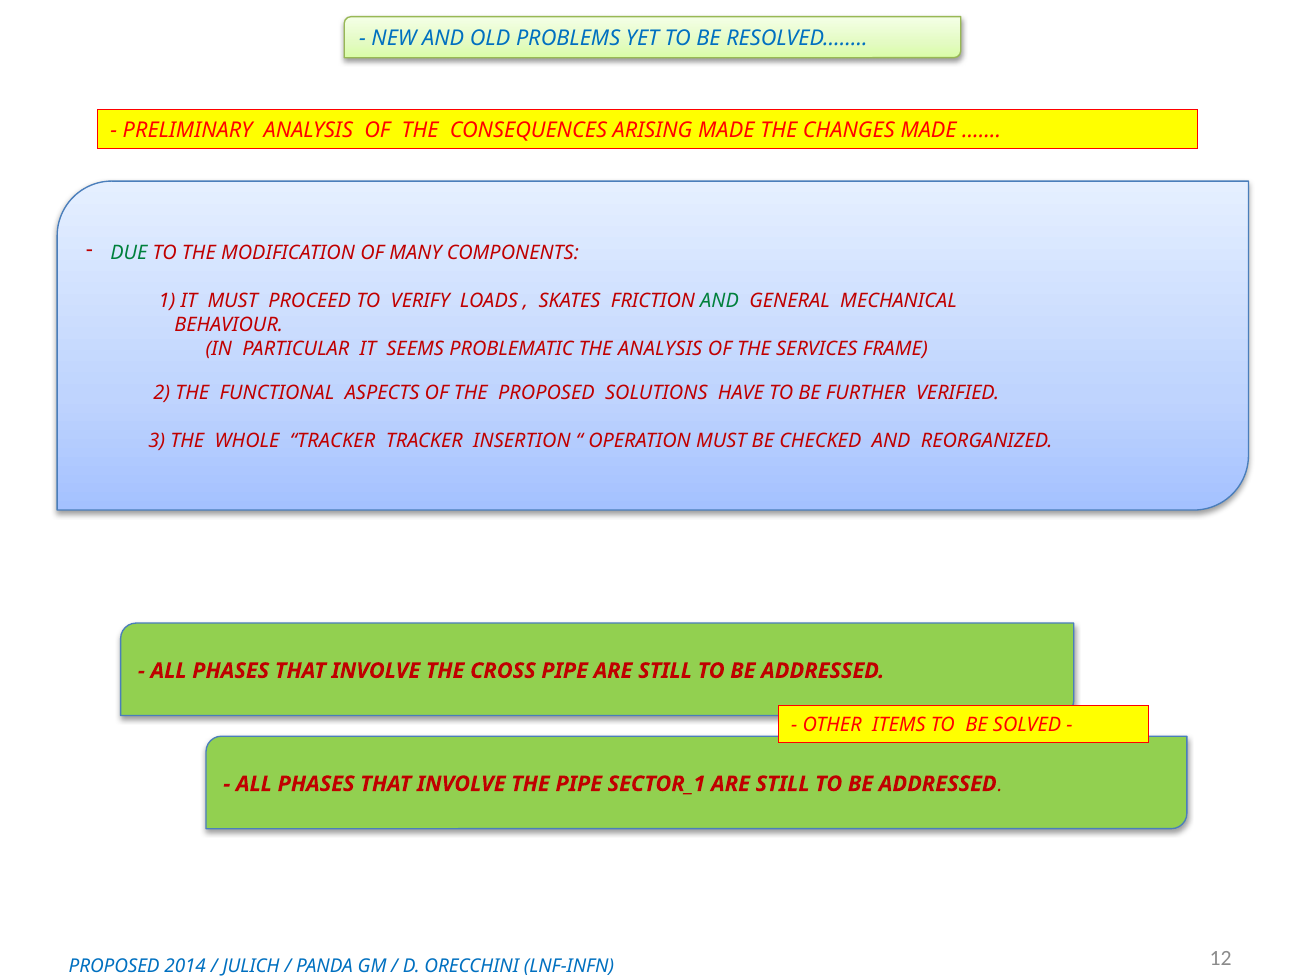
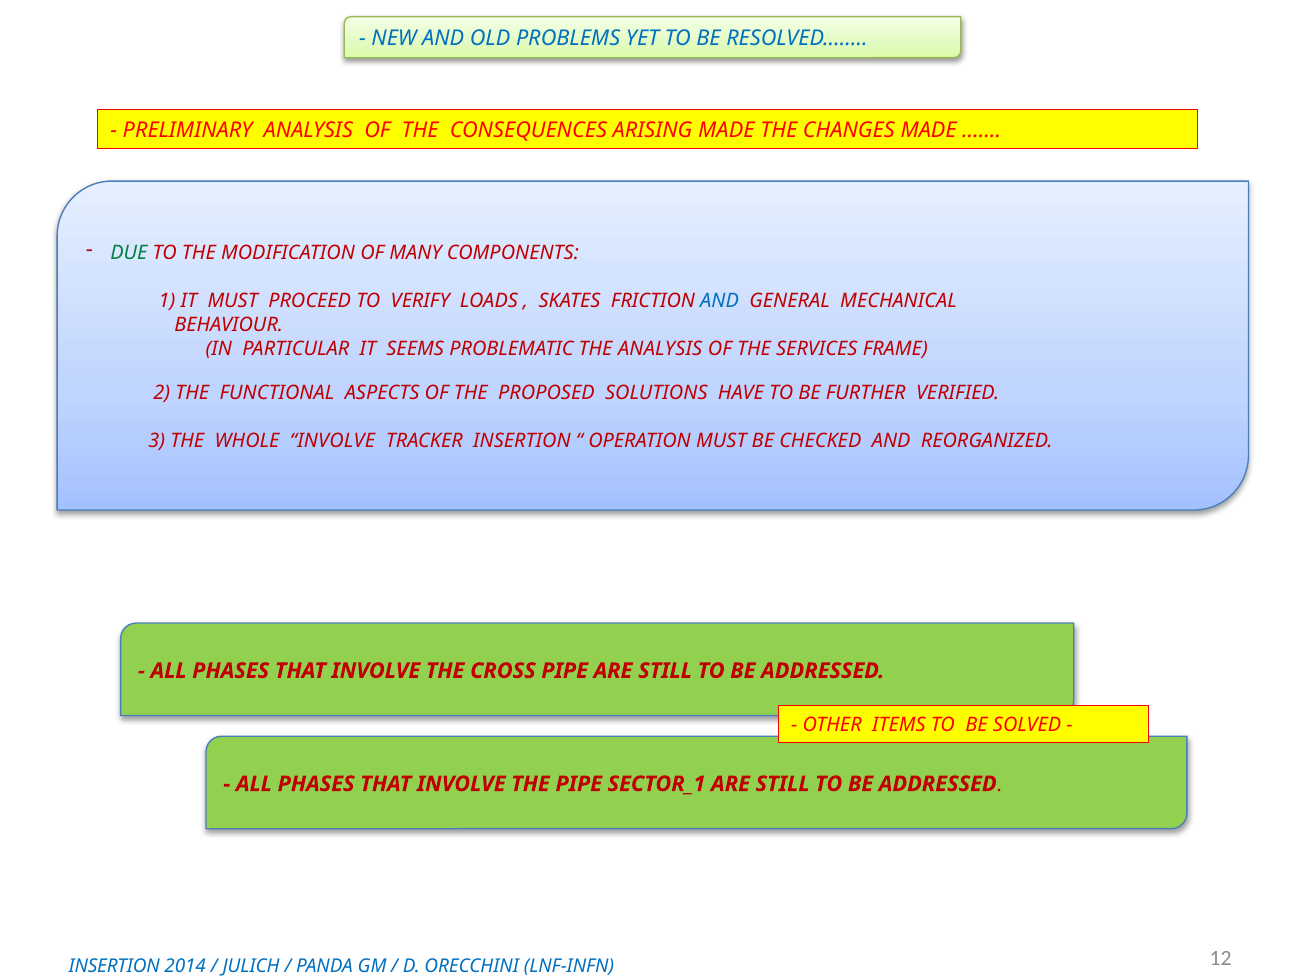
AND colour: green -> blue (720, 301)
WHOLE TRACKER: TRACKER -> INVOLVE (333, 440)
PROPOSED: PROPOSED -> INSERTION (114, 966)
